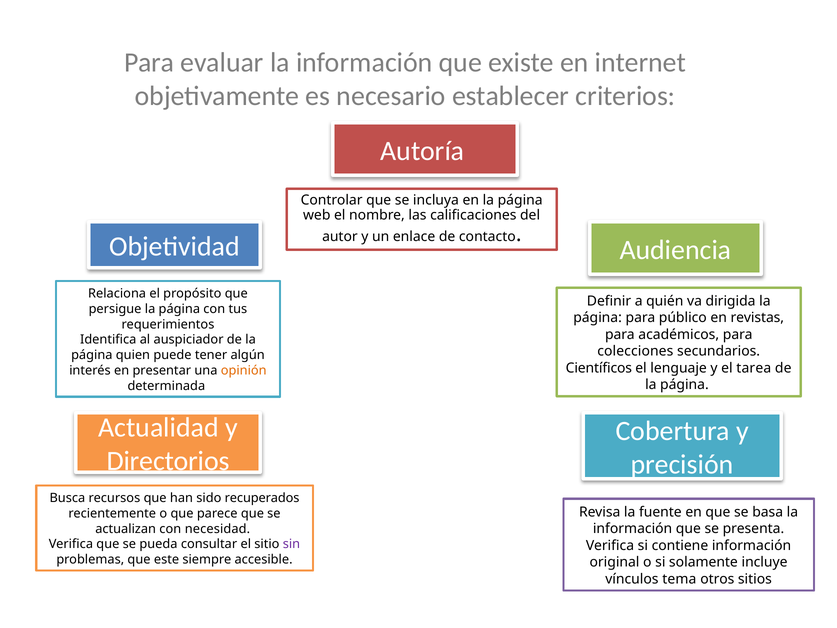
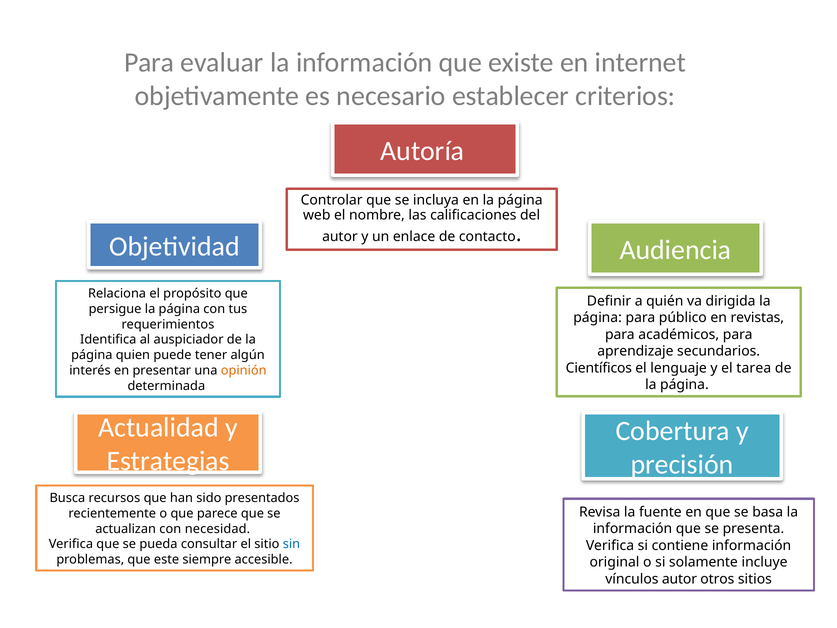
colecciones: colecciones -> aprendizaje (635, 351)
Directorios: Directorios -> Estrategias (168, 461)
recuperados: recuperados -> presentados (262, 498)
sin colour: purple -> blue (292, 544)
vínculos tema: tema -> autor (679, 579)
